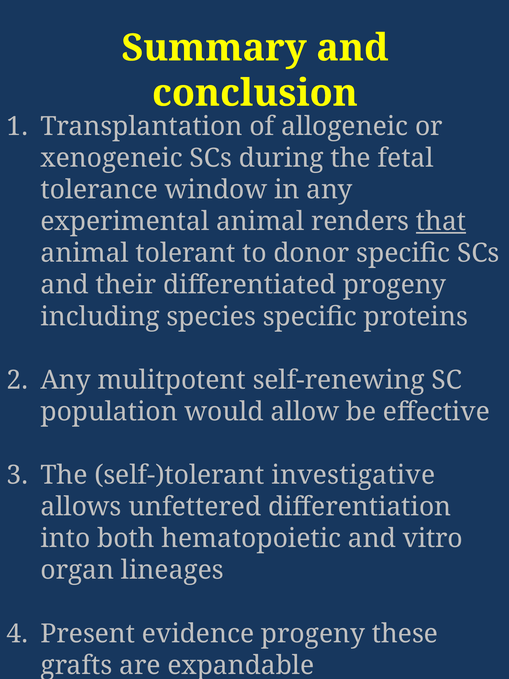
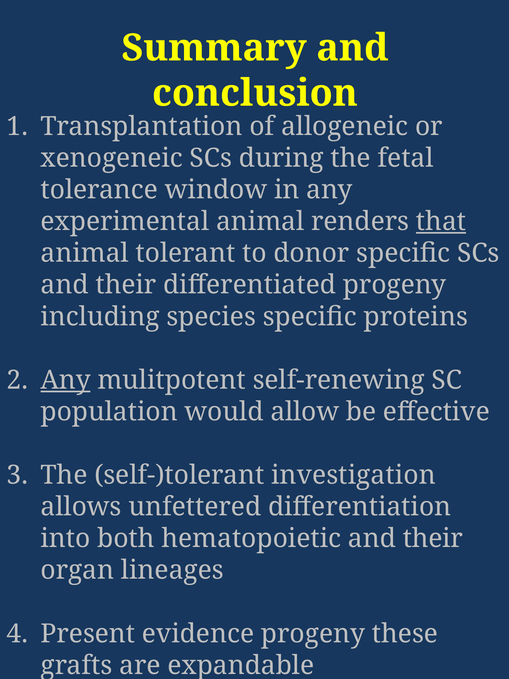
Any underline: none -> present (66, 380)
investigative: investigative -> investigation (353, 475)
hematopoietic and vitro: vitro -> their (433, 538)
